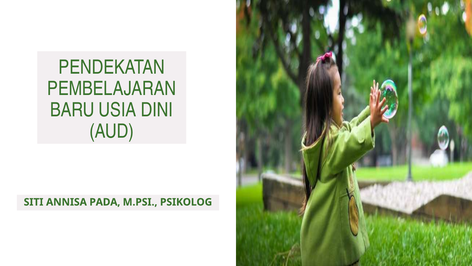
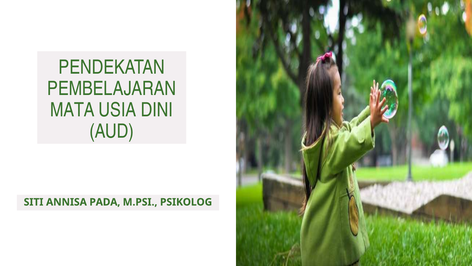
BARU: BARU -> MATA (72, 110)
